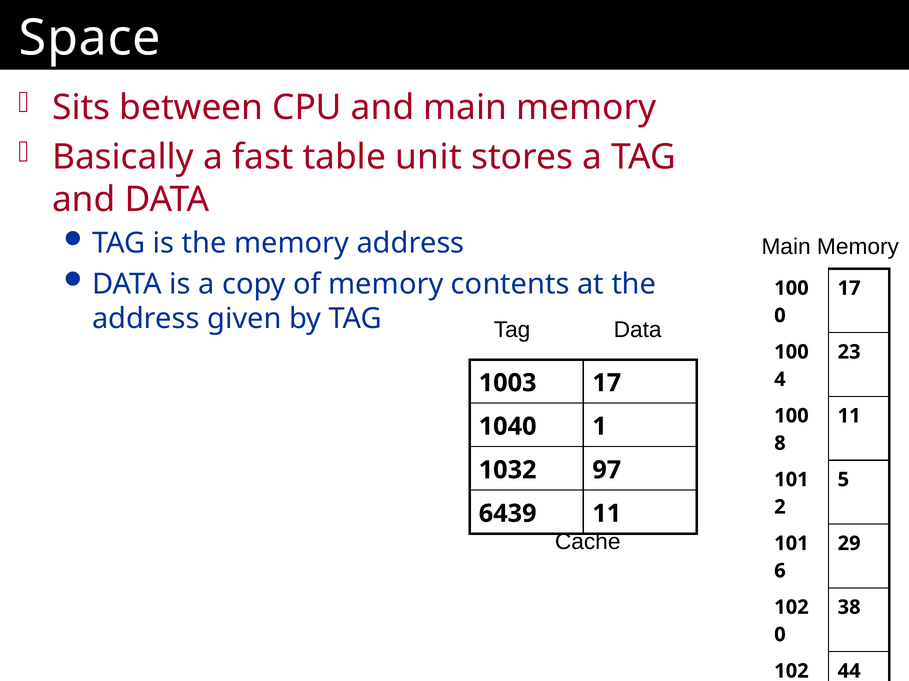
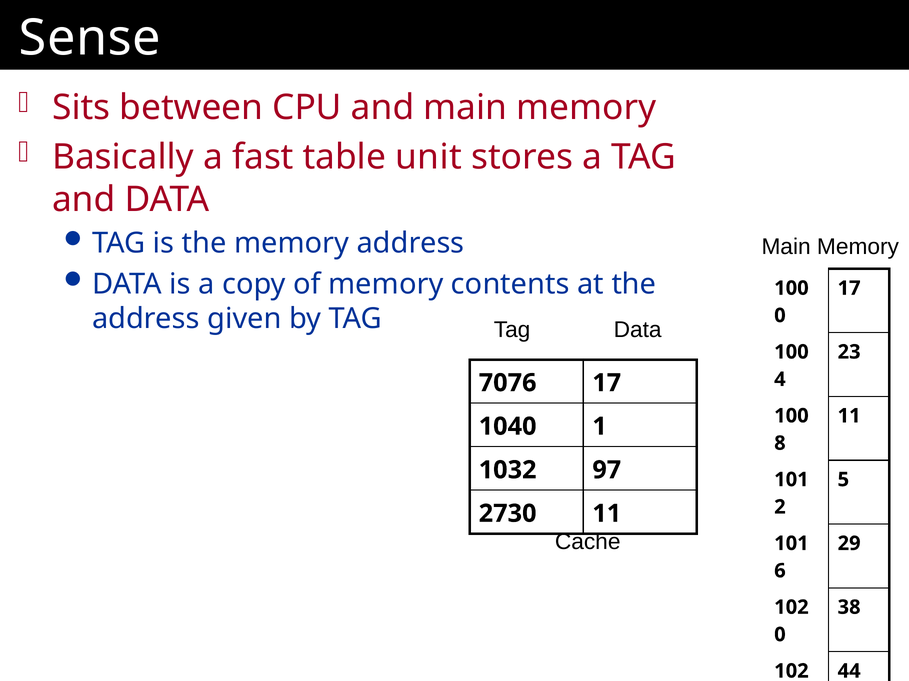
Space: Space -> Sense (90, 38)
1003: 1003 -> 7076 (508, 383)
6439: 6439 -> 2730 (508, 514)
